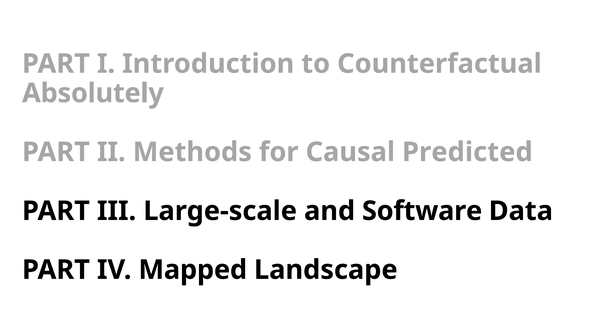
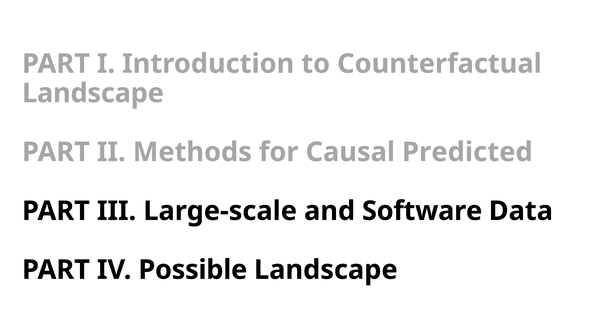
Absolutely: Absolutely -> Landscape (93, 93)
Mapped: Mapped -> Possible (193, 270)
